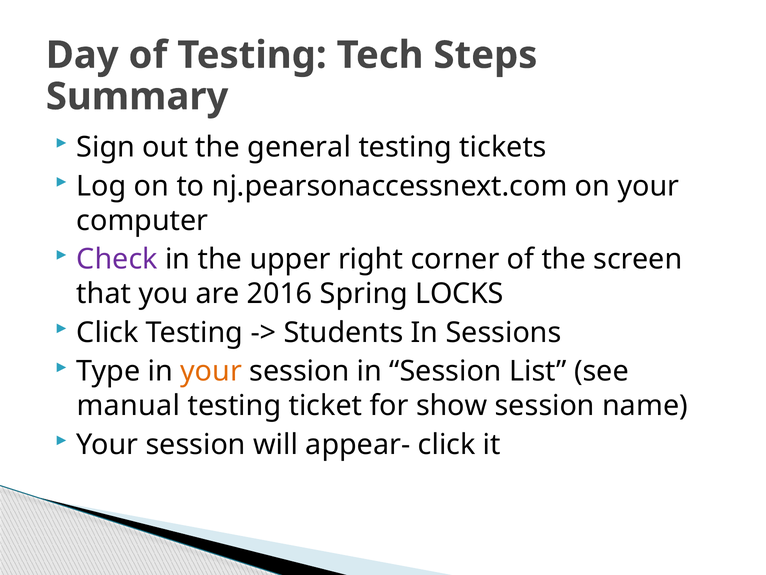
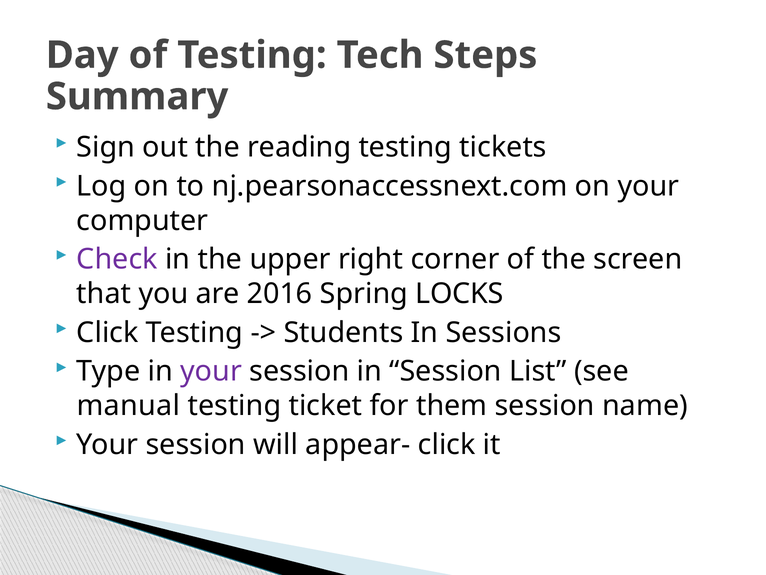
general: general -> reading (299, 147)
your colour: orange -> purple (211, 371)
show: show -> them (452, 406)
